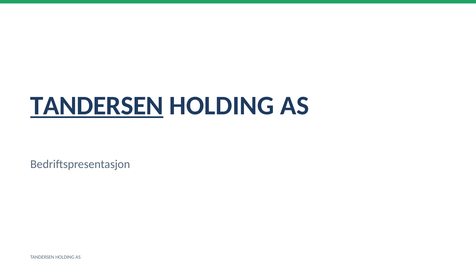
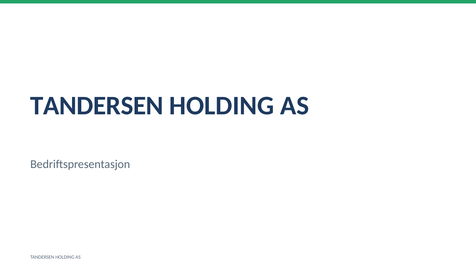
TANDERSEN underline: present -> none (97, 106)
